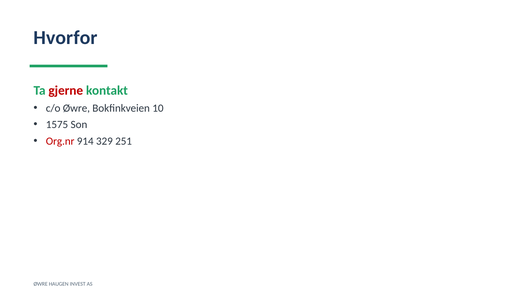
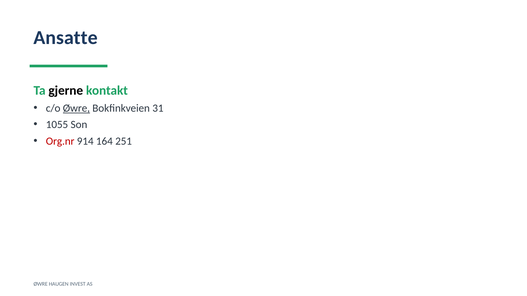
Hvorfor: Hvorfor -> Ansatte (66, 38)
gjerne colour: red -> black (66, 91)
Øwre underline: none -> present (76, 108)
10: 10 -> 31 (158, 108)
1575: 1575 -> 1055 (57, 125)
329: 329 -> 164 (104, 141)
